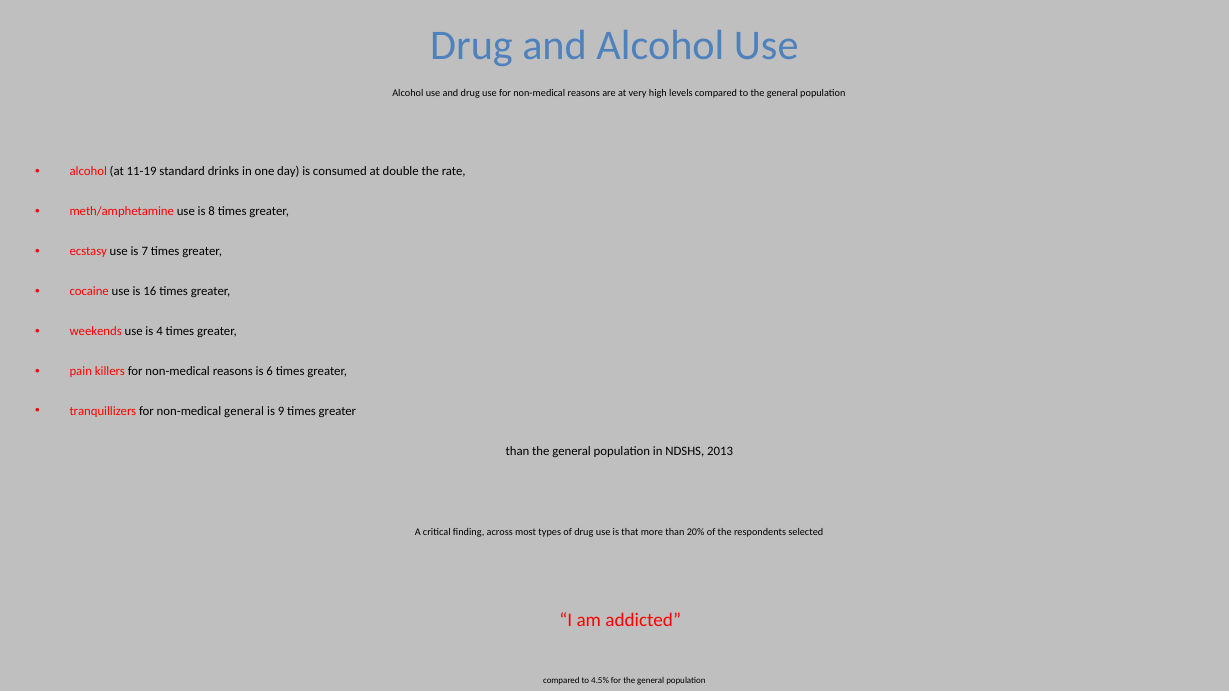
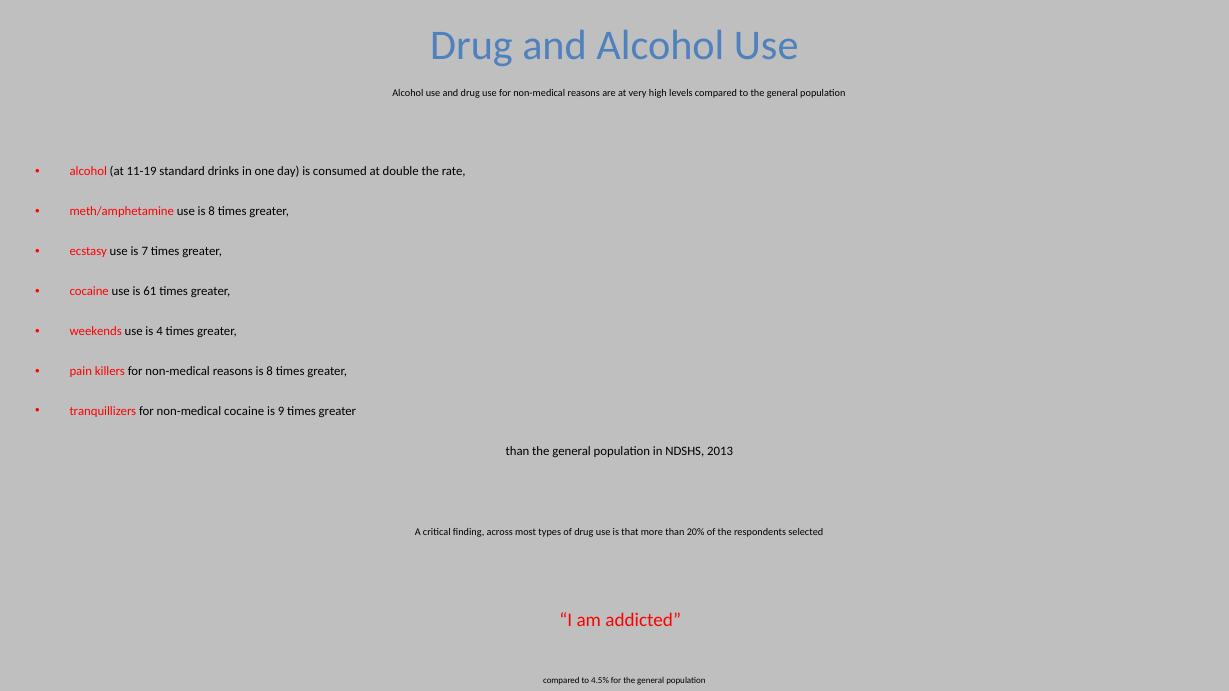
16: 16 -> 61 (150, 292)
reasons is 6: 6 -> 8 (270, 372)
non-medical general: general -> cocaine (244, 412)
